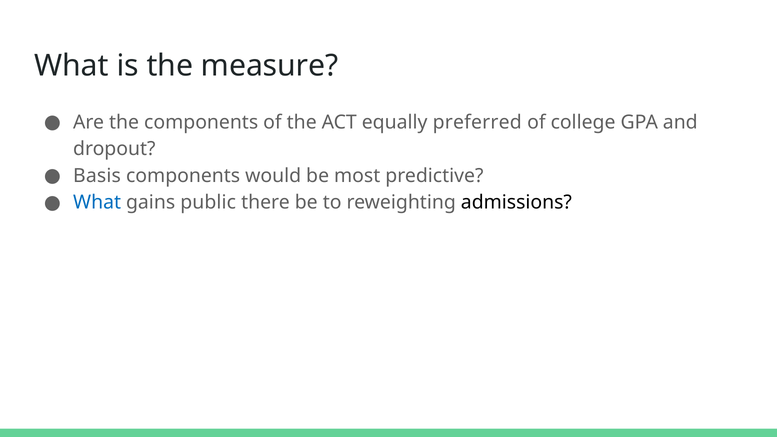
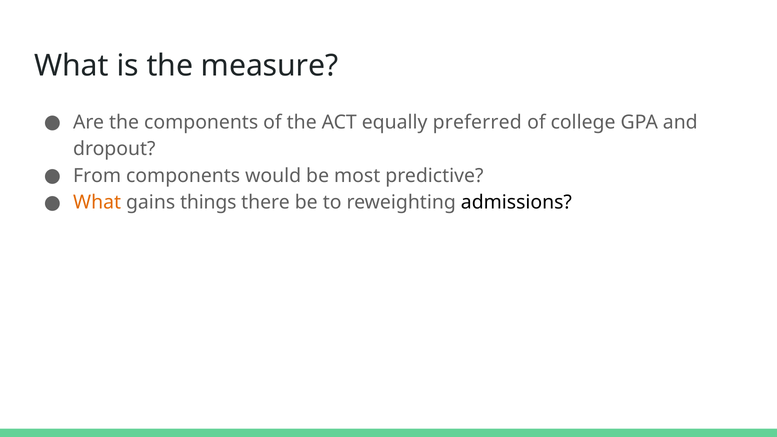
Basis: Basis -> From (97, 176)
What colour: blue -> orange (97, 203)
public: public -> things (208, 203)
